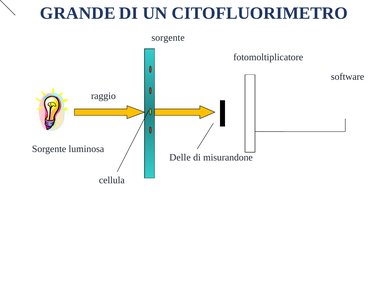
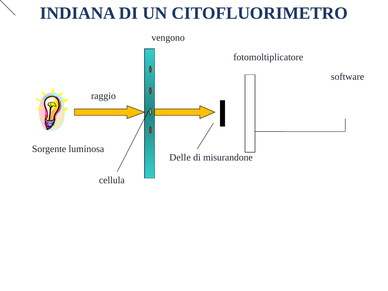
GRANDE: GRANDE -> INDIANA (78, 13)
sorgente: sorgente -> vengono (168, 38)
